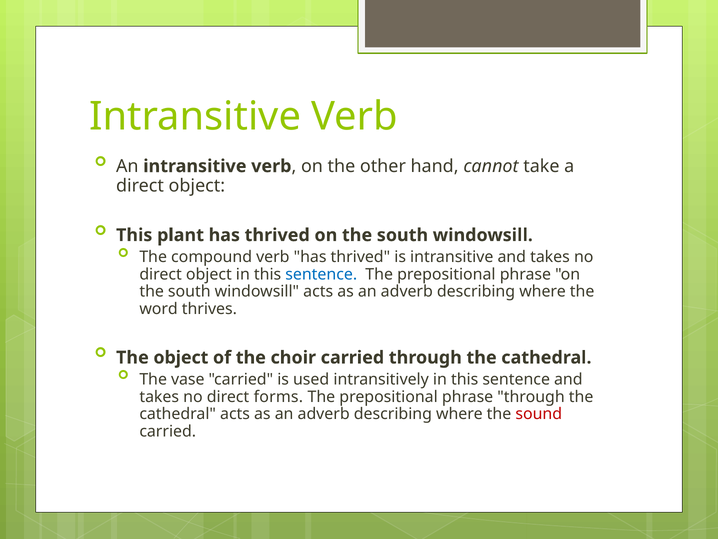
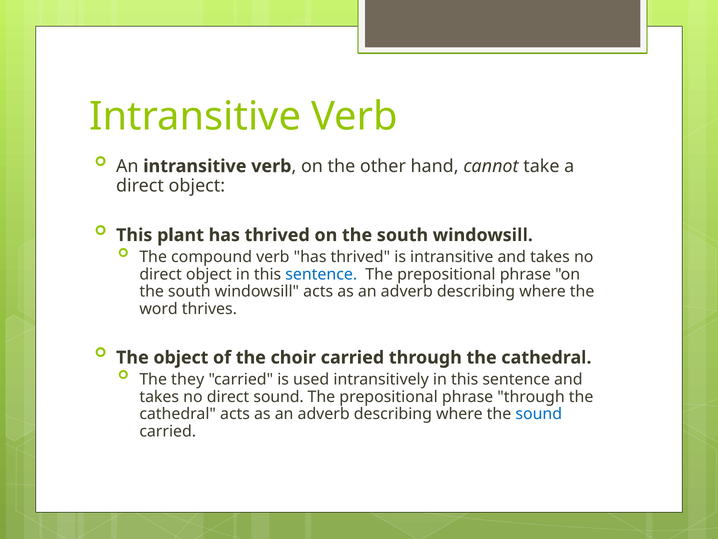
vase: vase -> they (188, 379)
direct forms: forms -> sound (279, 396)
sound colour: red -> blue (539, 414)
